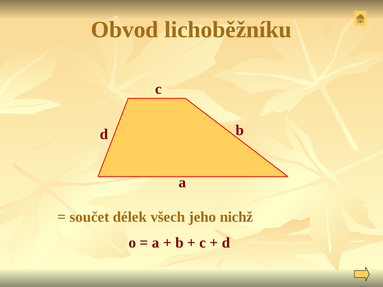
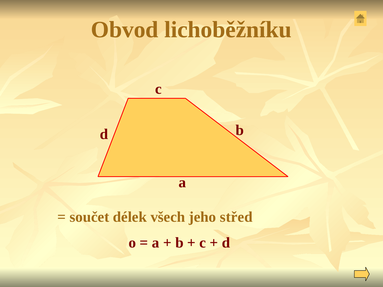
nichž: nichž -> střed (236, 217)
